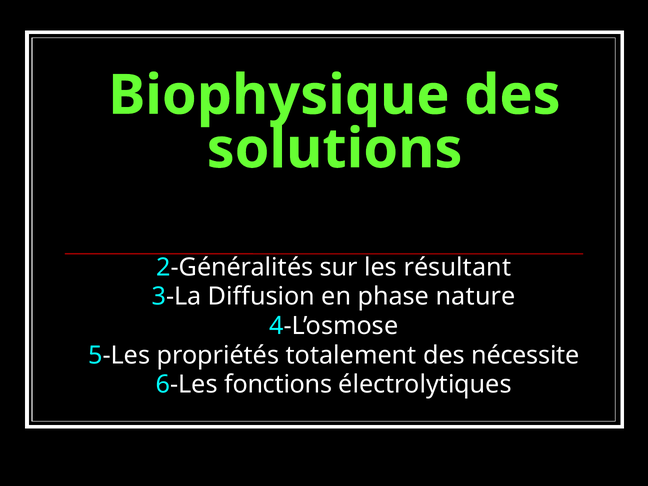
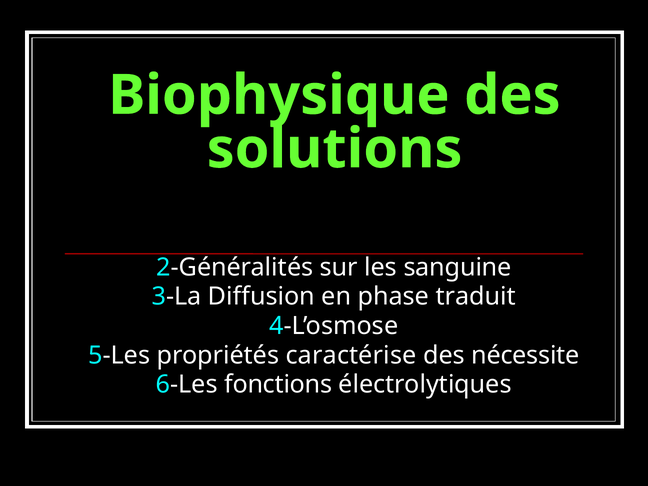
résultant: résultant -> sanguine (457, 267)
nature: nature -> traduit (476, 297)
totalement: totalement -> caractérise (351, 355)
